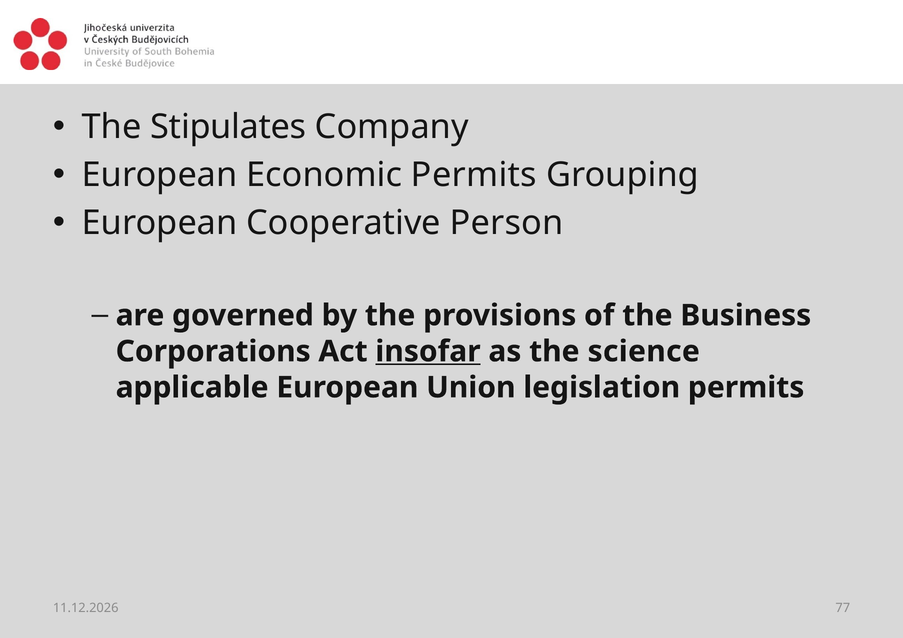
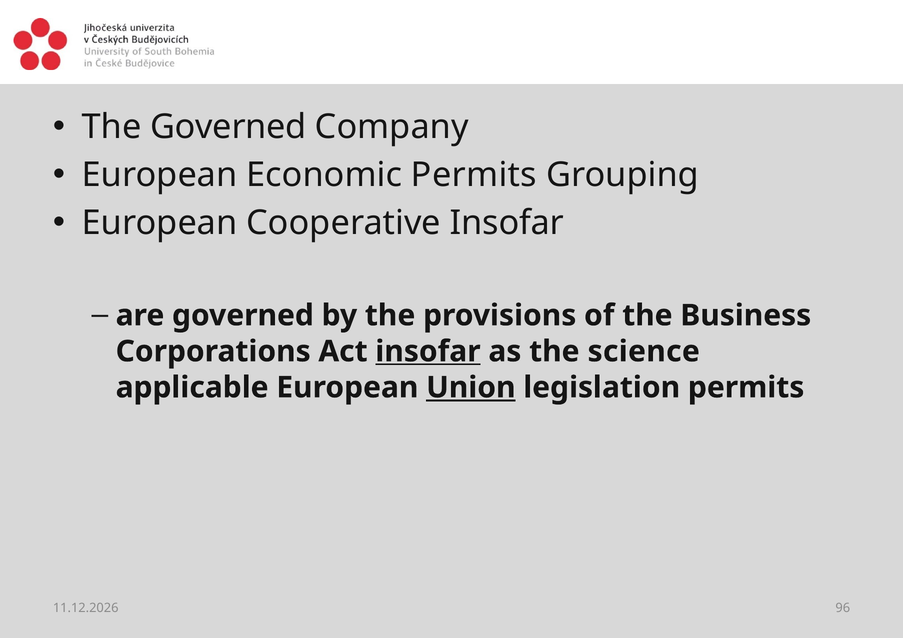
The Stipulates: Stipulates -> Governed (228, 127)
Cooperative Person: Person -> Insofar (507, 223)
Union underline: none -> present (471, 388)
77: 77 -> 96 (843, 609)
